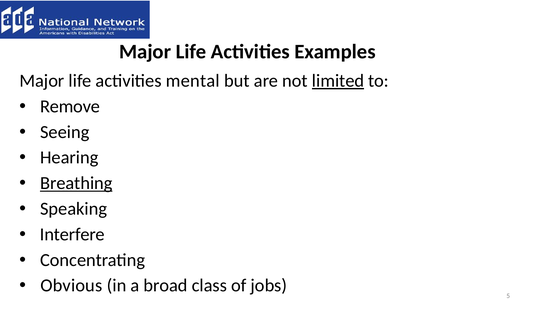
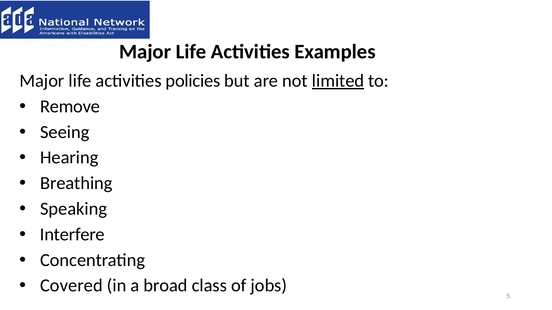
mental: mental -> policies (193, 81)
Breathing underline: present -> none (76, 184)
Obvious: Obvious -> Covered (71, 286)
